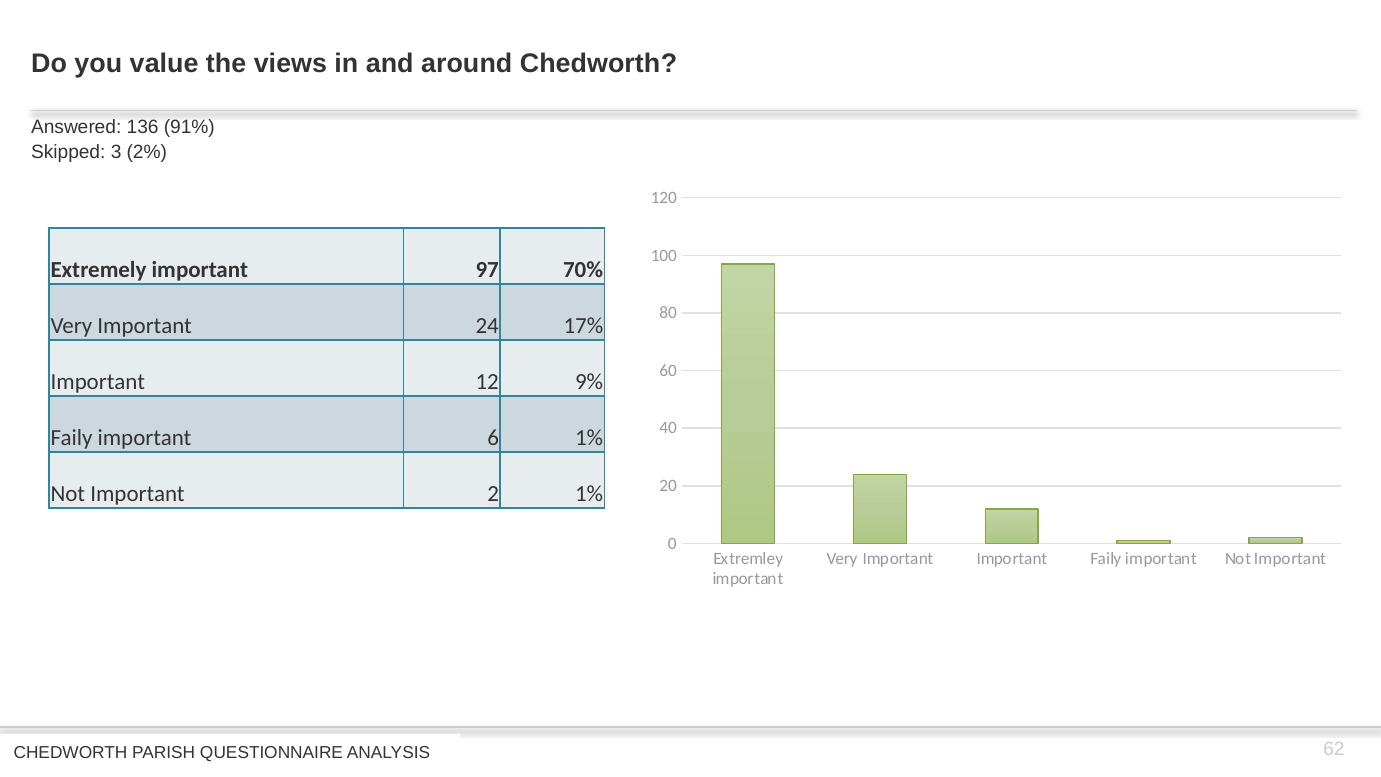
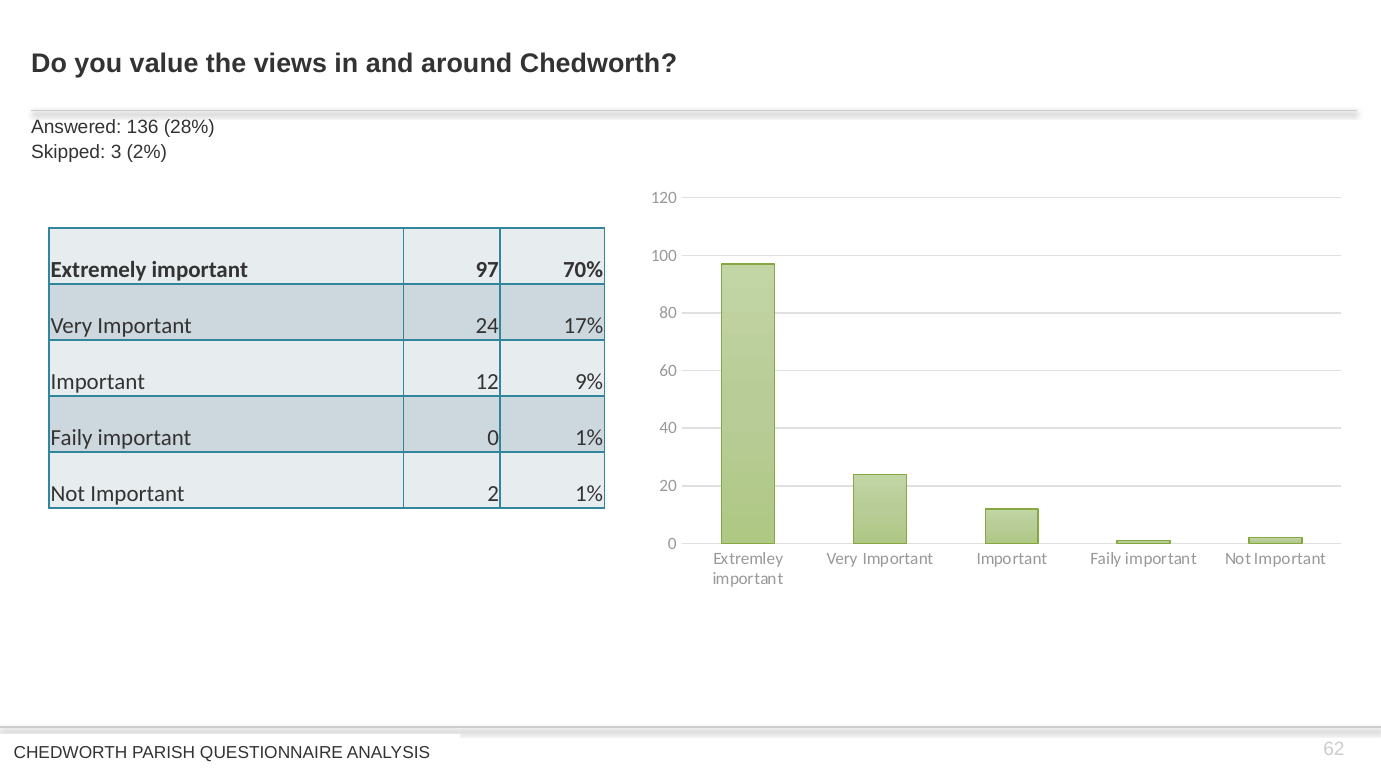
91%: 91% -> 28% (189, 127)
Faily important 6: 6 -> 0 (493, 438)
